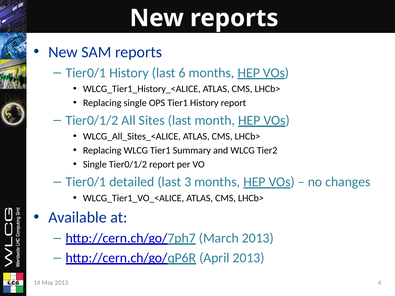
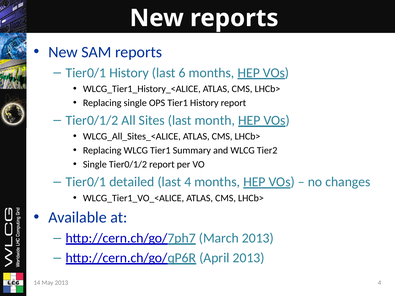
last 3: 3 -> 4 (188, 182)
